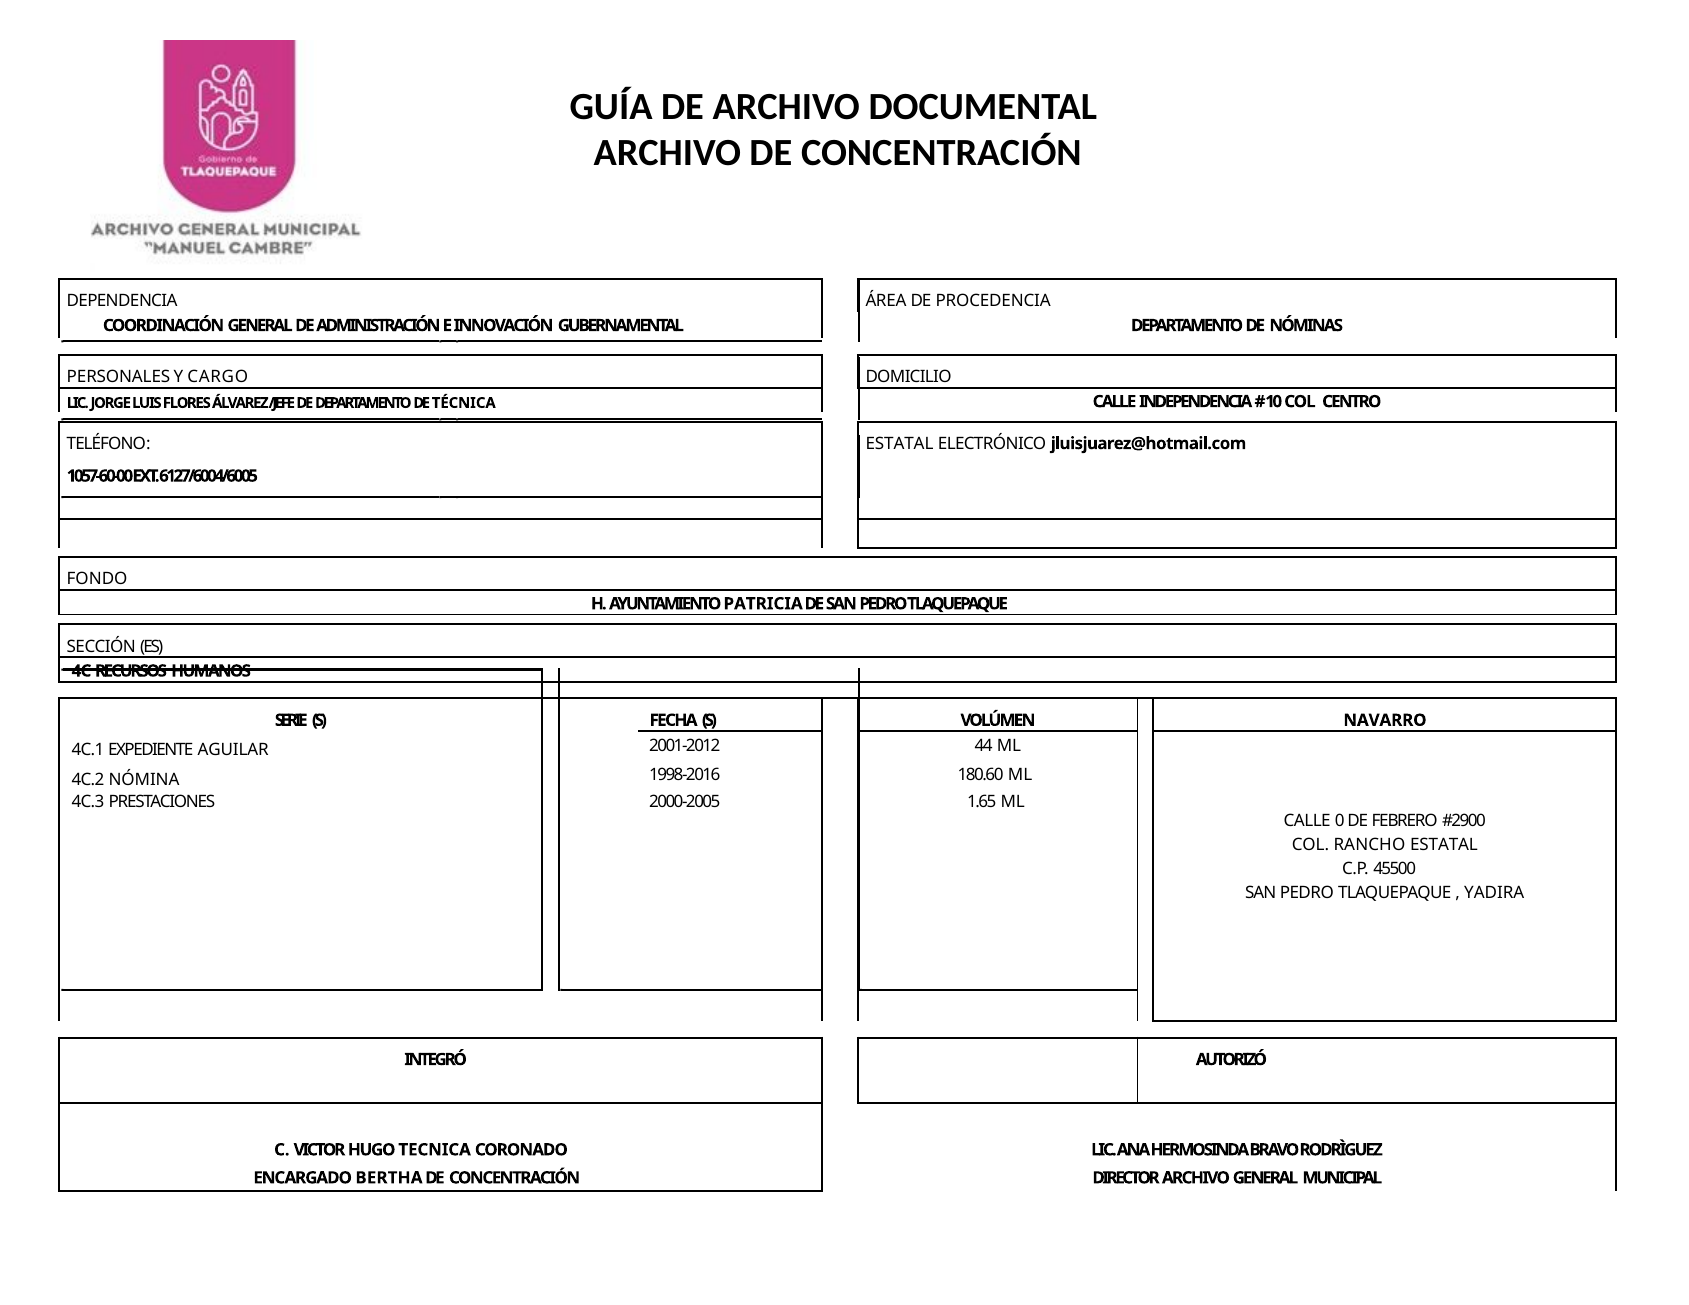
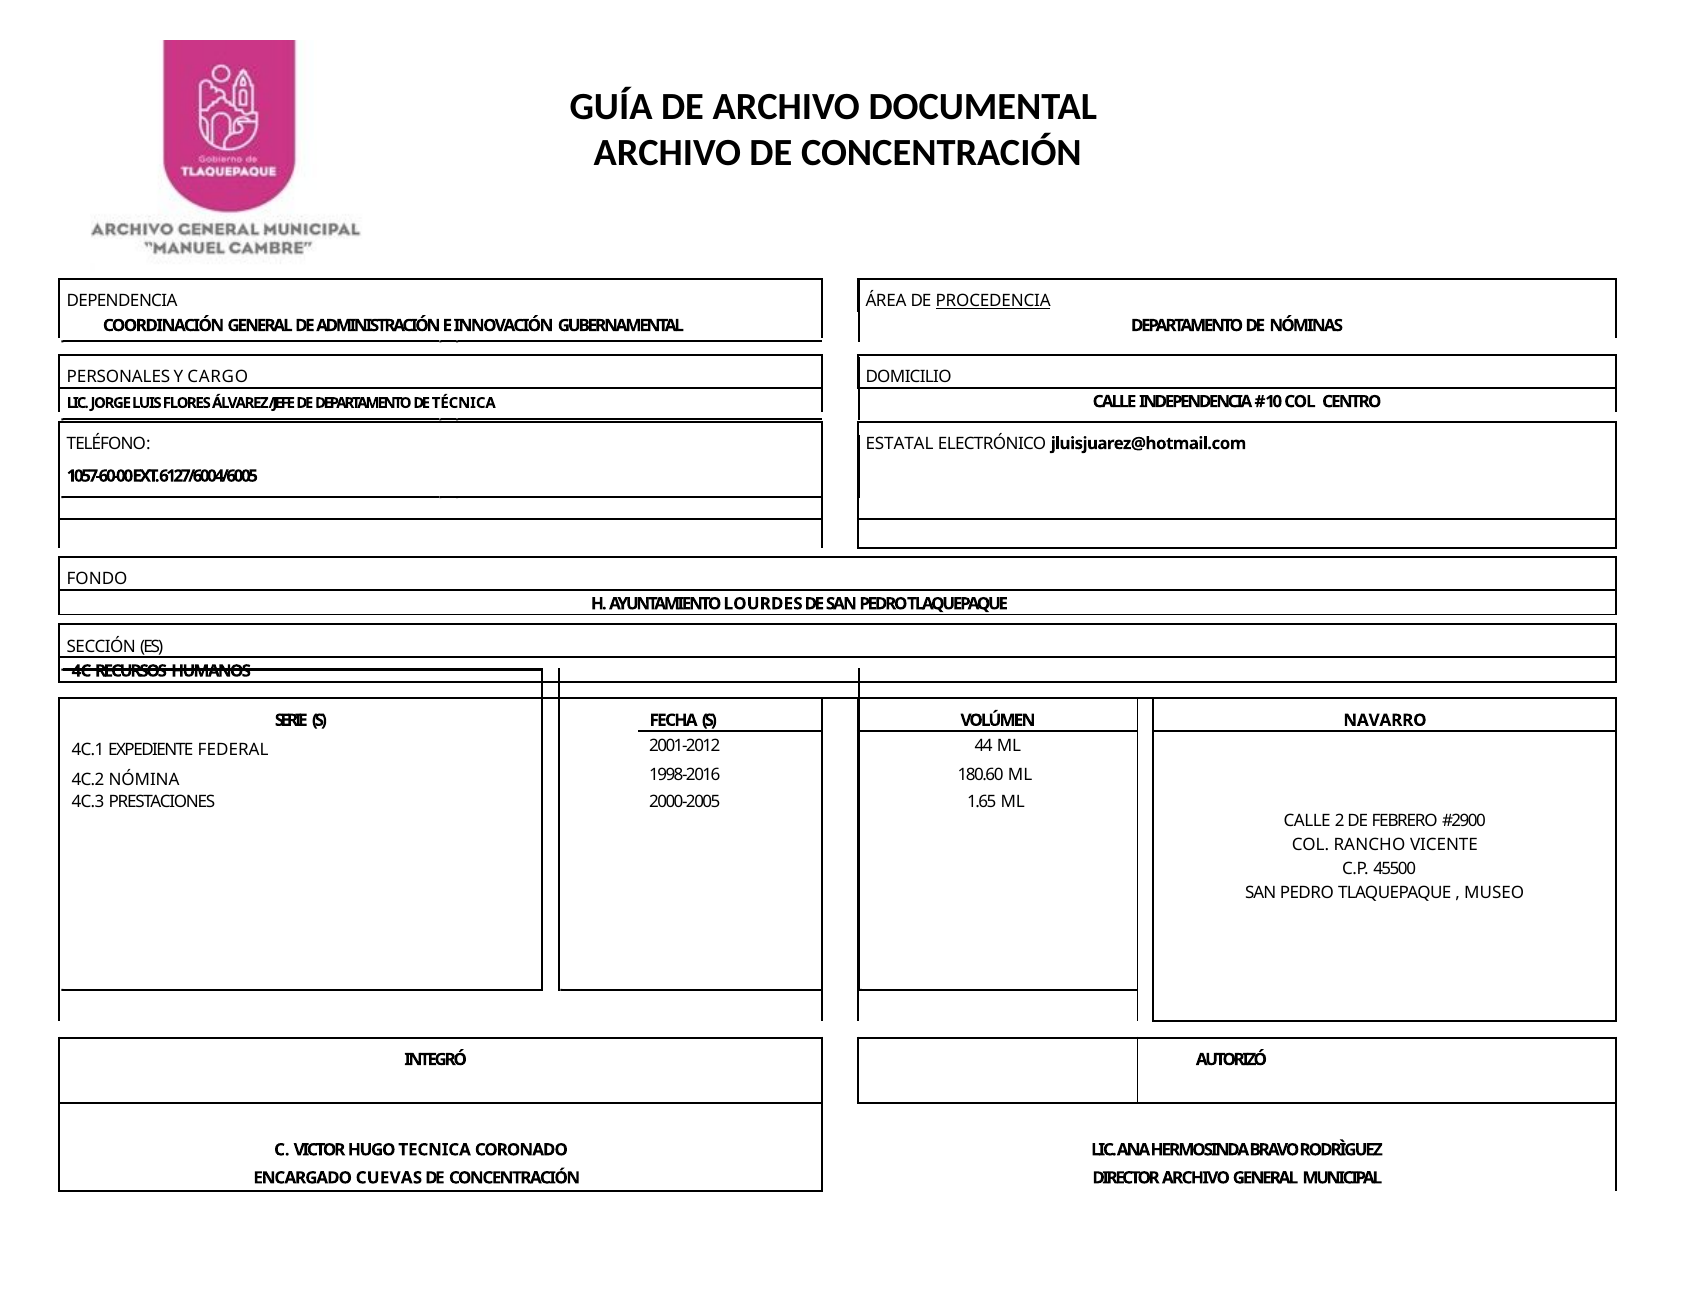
PROCEDENCIA underline: none -> present (993, 301)
PATRICIA: PATRICIA -> LOURDES (763, 604)
AGUILAR: AGUILAR -> FEDERAL (233, 750)
0: 0 -> 2 (1340, 821)
RANCHO ESTATAL: ESTATAL -> VICENTE (1444, 845)
YADIRA: YADIRA -> MUSEO (1494, 893)
BERTHA: BERTHA -> CUEVAS (389, 1178)
